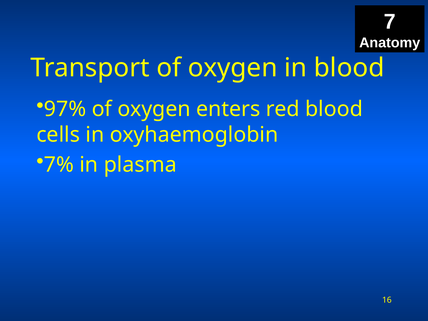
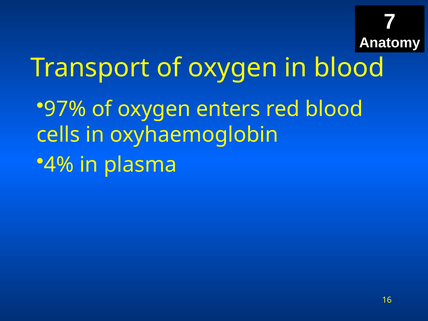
7%: 7% -> 4% (59, 165)
